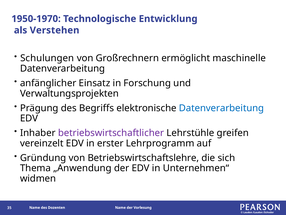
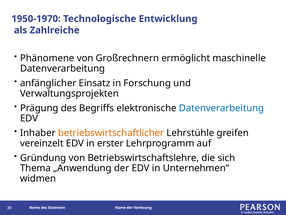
Verstehen: Verstehen -> Zahlreiche (55, 30)
Schulungen: Schulungen -> Phänomene (47, 58)
betriebswirtschaftlicher colour: purple -> orange (111, 133)
